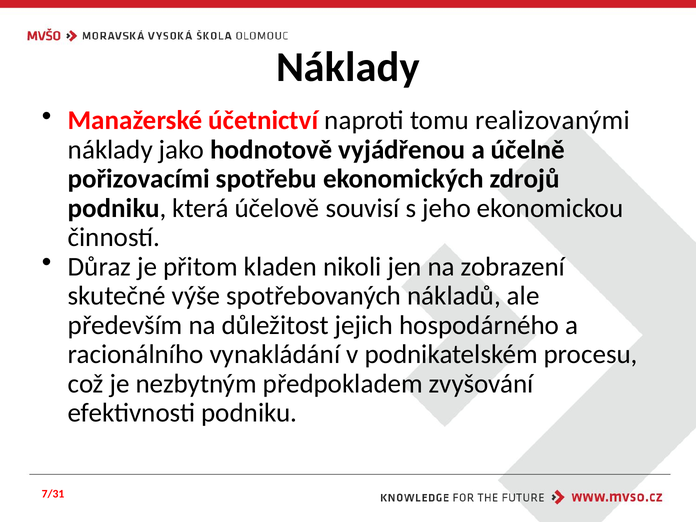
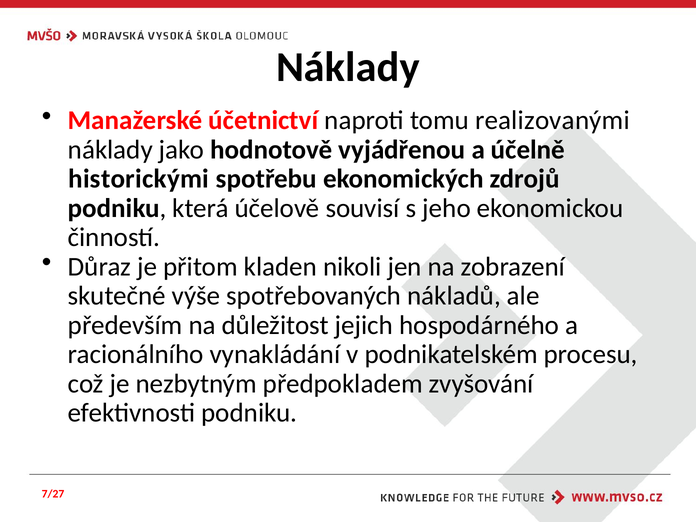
pořizovacími: pořizovacími -> historickými (139, 179)
7/31: 7/31 -> 7/27 (53, 494)
